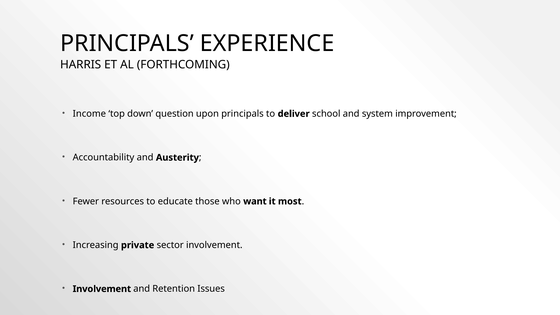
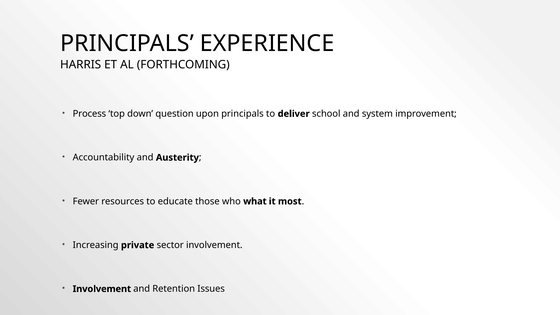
Income: Income -> Process (89, 114)
want: want -> what (255, 201)
